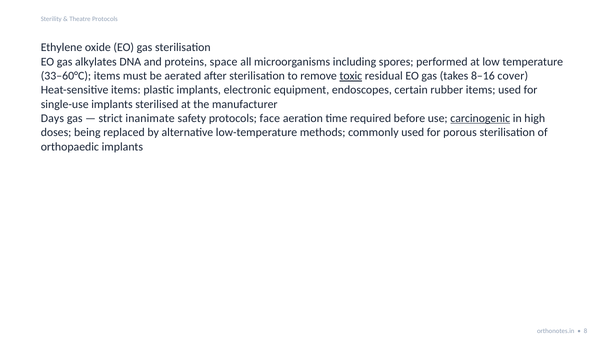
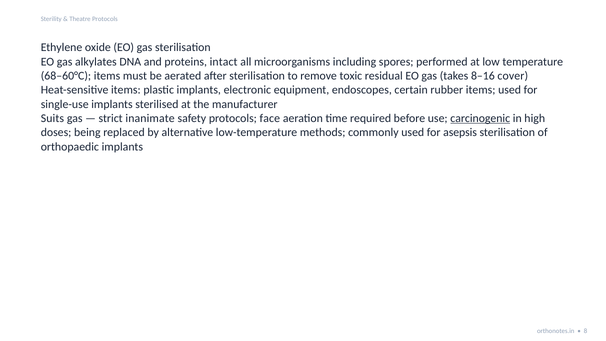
space: space -> intact (224, 62)
33–60°C: 33–60°C -> 68–60°C (66, 76)
toxic underline: present -> none (351, 76)
Days: Days -> Suits (52, 118)
porous: porous -> asepsis (460, 132)
